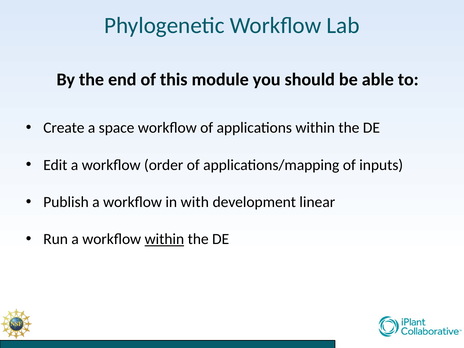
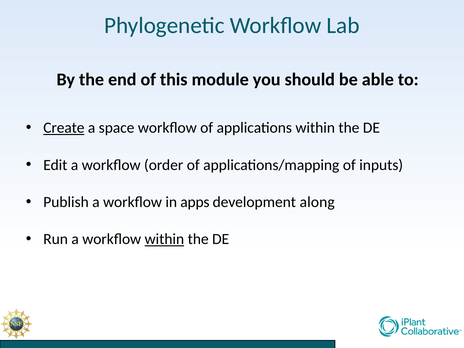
Create underline: none -> present (64, 128)
with: with -> apps (195, 202)
linear: linear -> along (317, 202)
